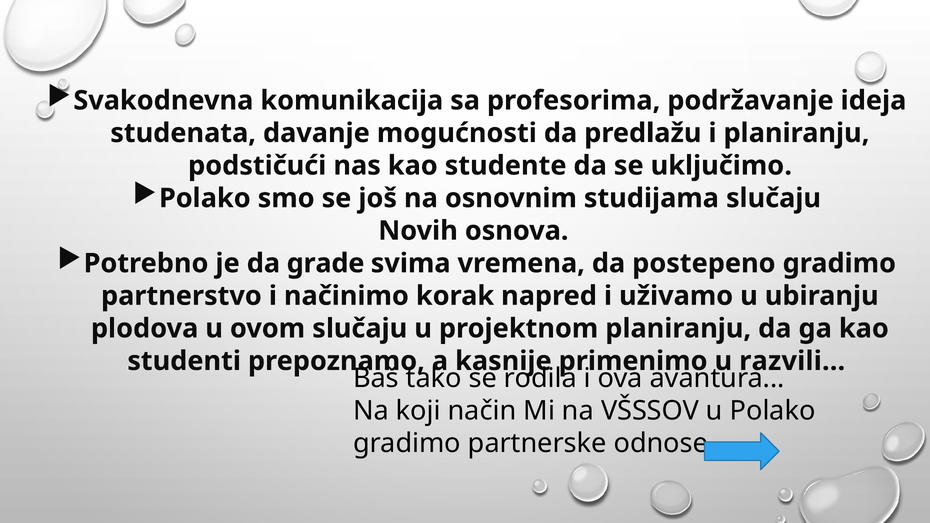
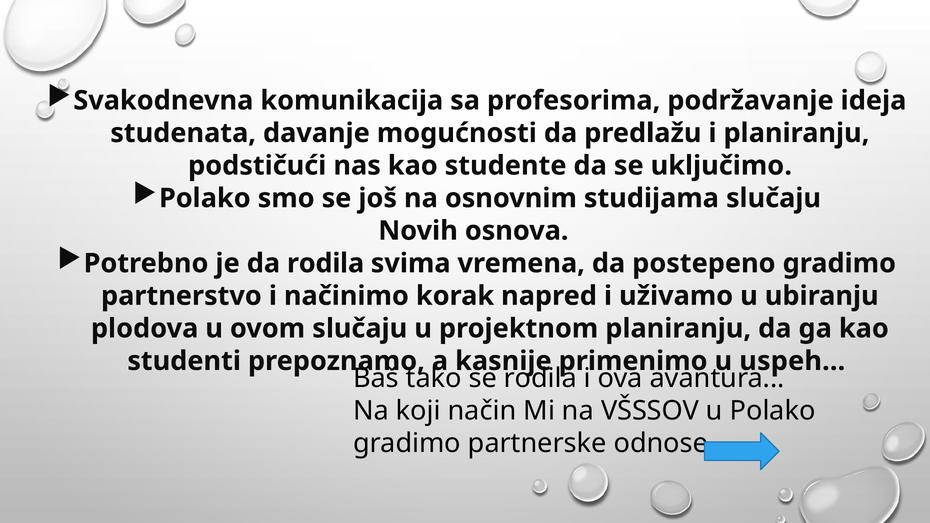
da grade: grade -> rodila (326, 263)
razvili: razvili -> uspeh (792, 361)
